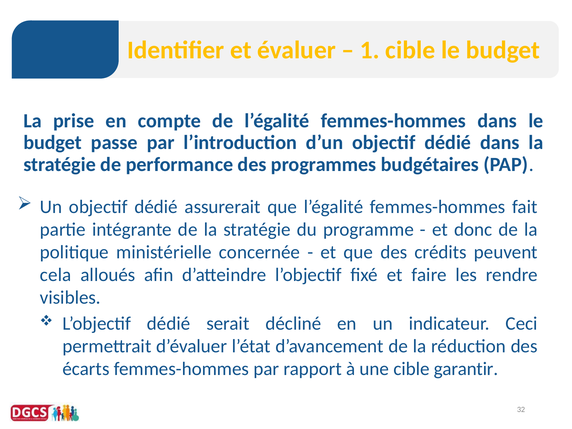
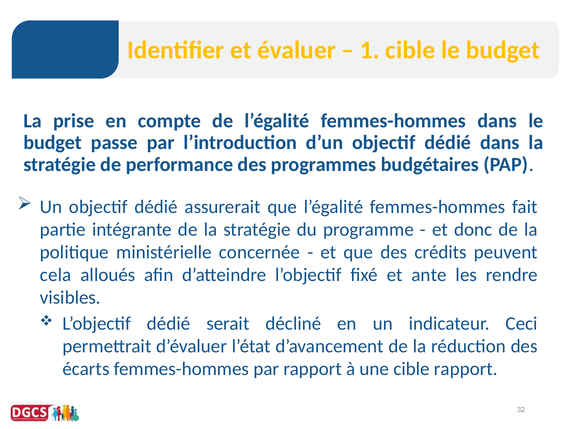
faire: faire -> ante (429, 275)
cible garantir: garantir -> rapport (466, 369)
